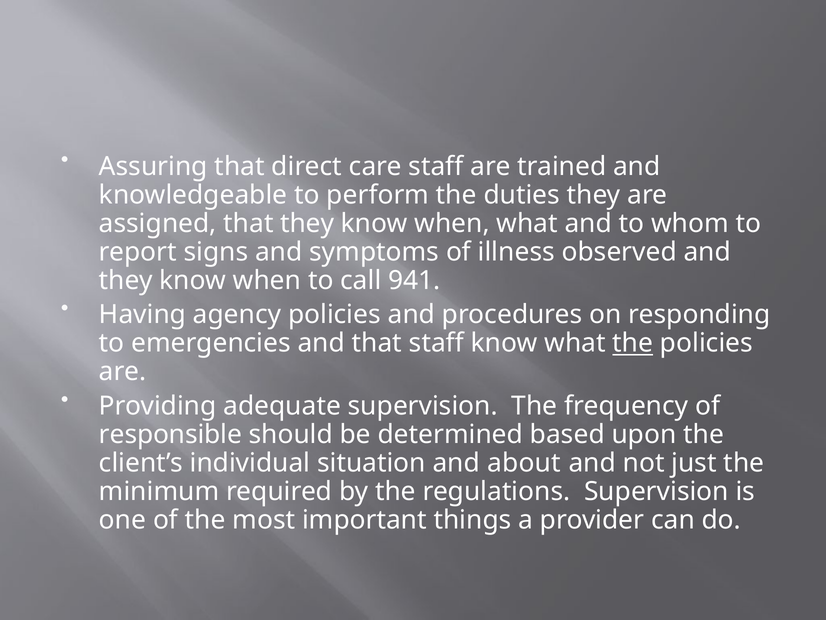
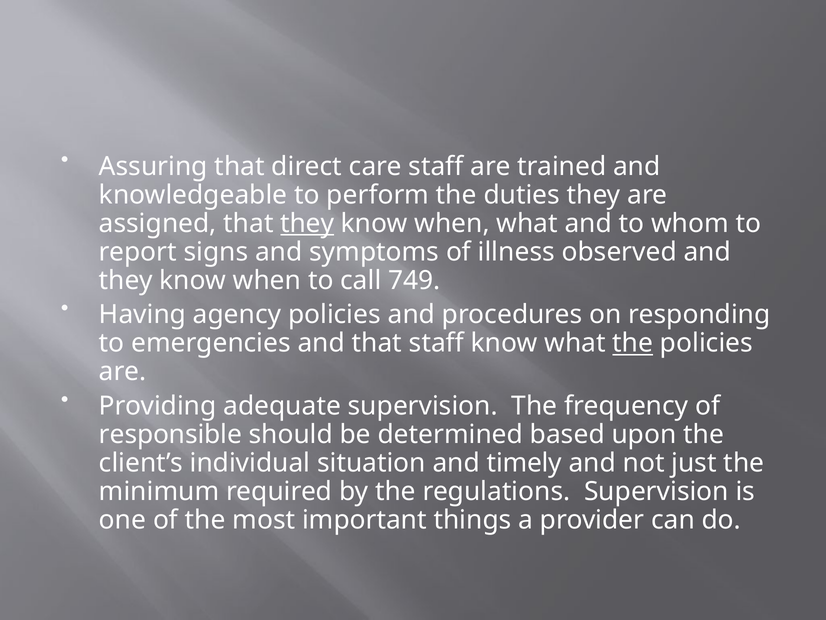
they underline: none -> present (307, 223)
941: 941 -> 749 (414, 280)
about: about -> timely (524, 463)
